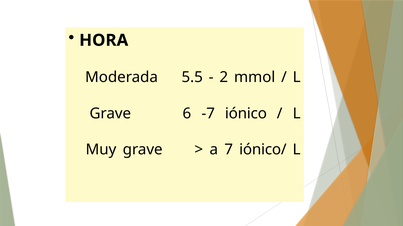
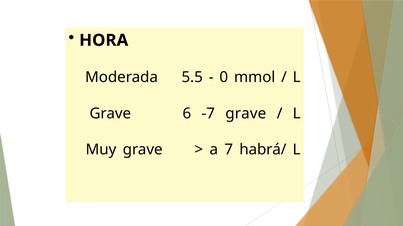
2: 2 -> 0 (224, 78)
-7 iónico: iónico -> grave (246, 114)
iónico/: iónico/ -> habrá/ (263, 150)
